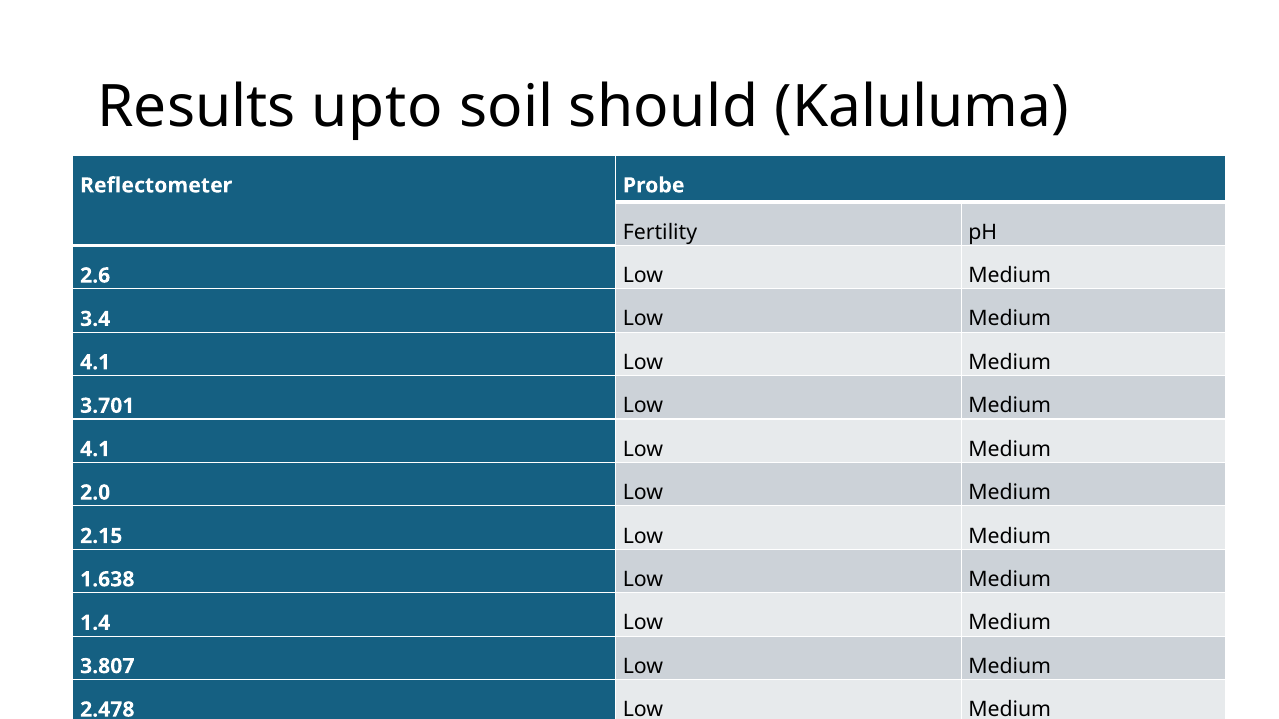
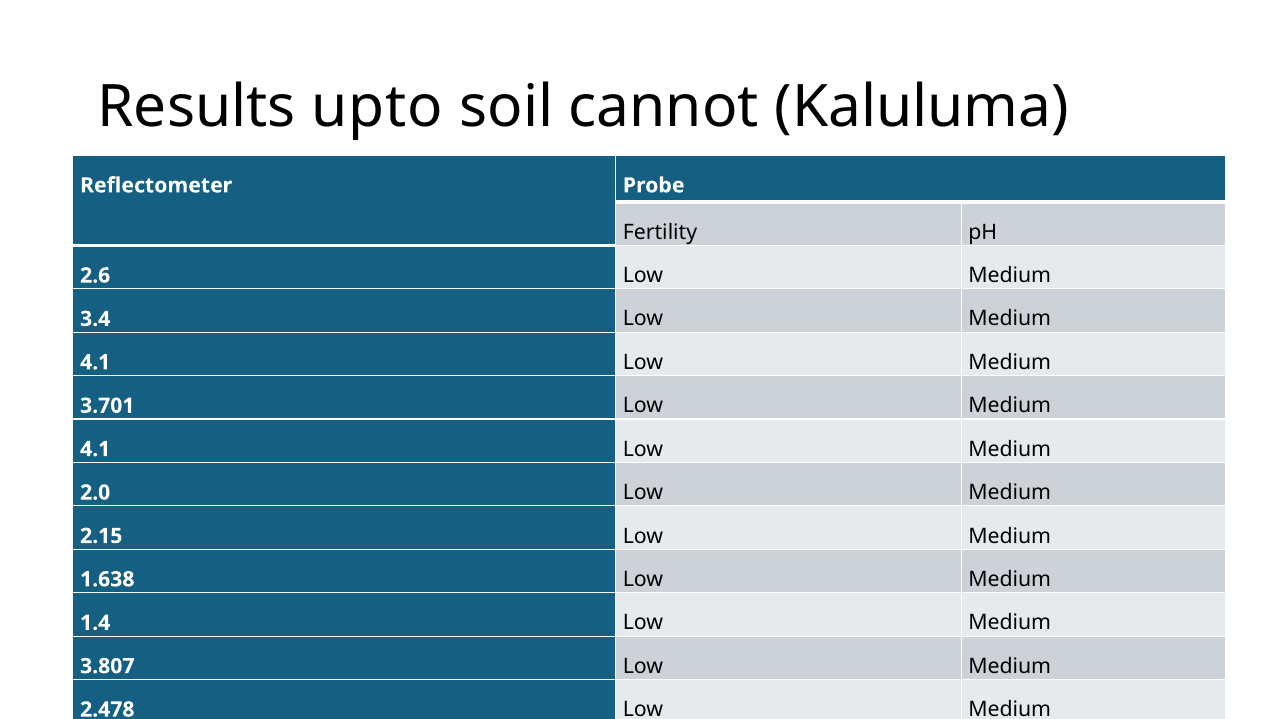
should: should -> cannot (664, 107)
